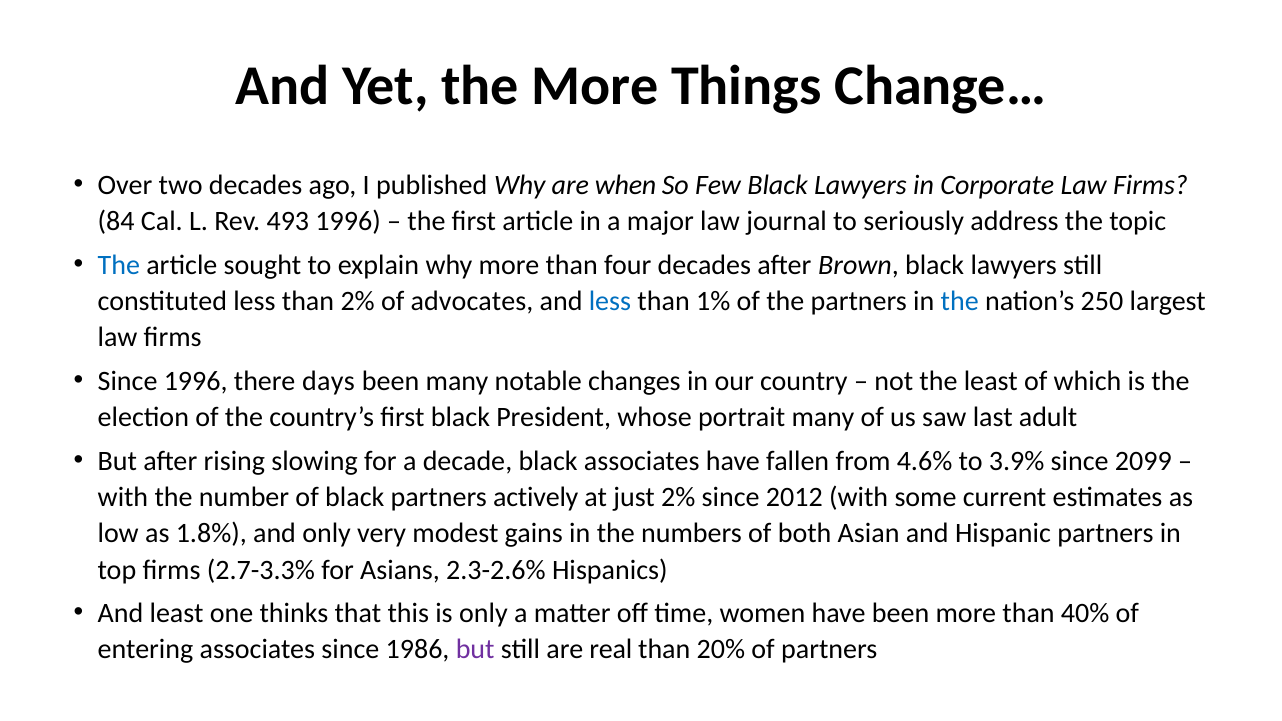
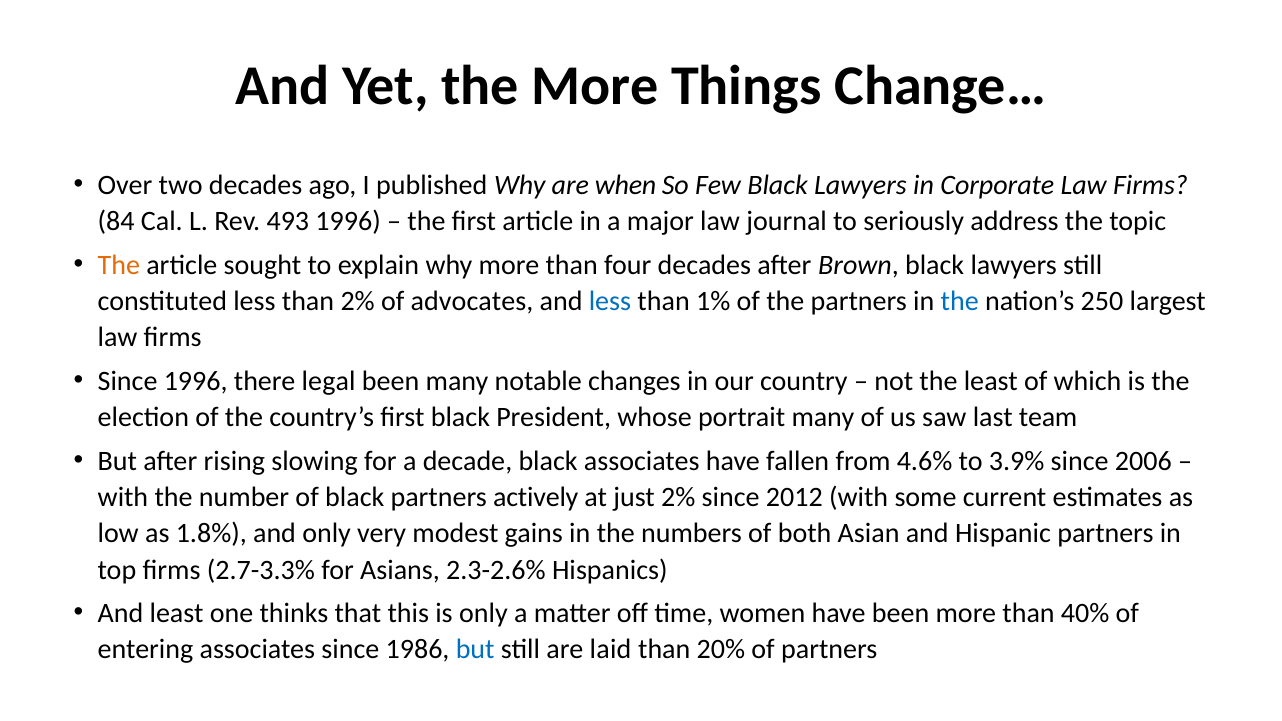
The colour: blue -> orange (119, 265)
days: days -> legal (329, 381)
adult: adult -> team (1048, 417)
2099: 2099 -> 2006 (1143, 461)
but colour: purple -> blue (475, 650)
real: real -> laid (611, 650)
